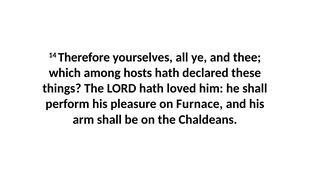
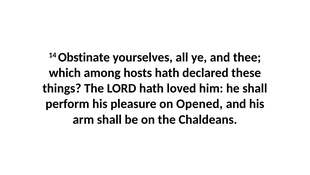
Therefore: Therefore -> Obstinate (84, 57)
Furnace: Furnace -> Opened (200, 104)
